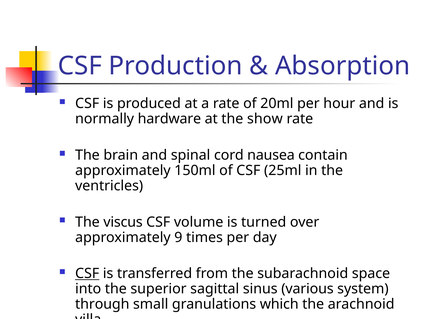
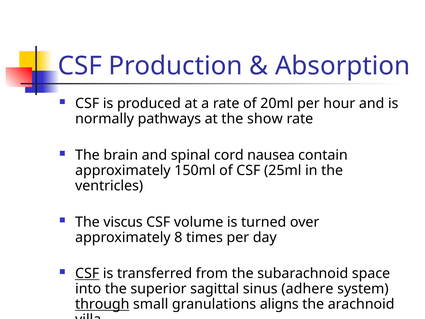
hardware: hardware -> pathways (169, 119)
9: 9 -> 8 (178, 237)
various: various -> adhere (307, 289)
through underline: none -> present (102, 304)
which: which -> aligns (279, 304)
